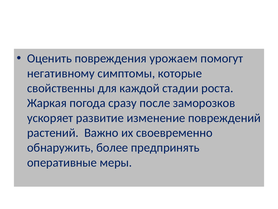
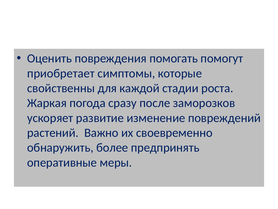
урожаем: урожаем -> помогать (174, 58)
негативному: негативному -> приобретает (61, 73)
